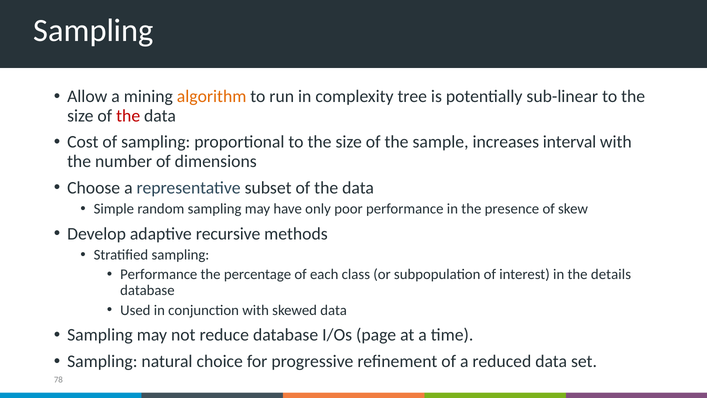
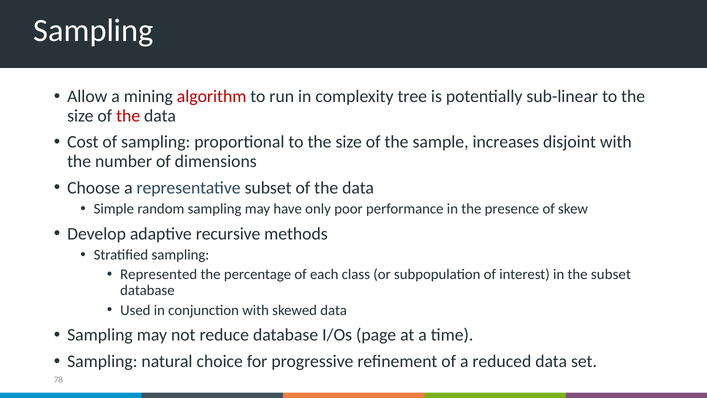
algorithm colour: orange -> red (212, 96)
interval: interval -> disjoint (569, 142)
Performance: Performance -> Represented (159, 274)
the details: details -> subset (611, 274)
